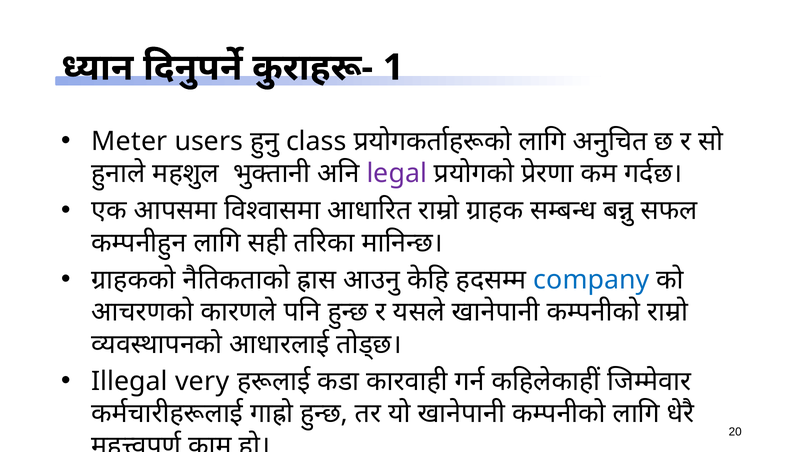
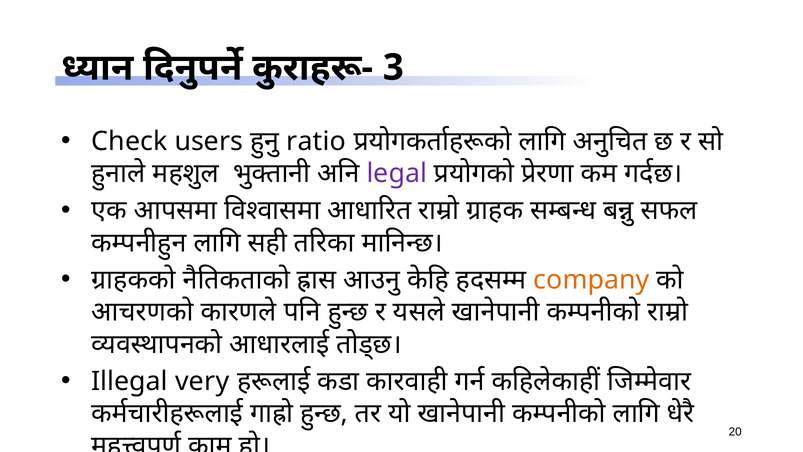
1: 1 -> 3 (393, 67)
Meter: Meter -> Check (129, 141)
class: class -> ratio (316, 141)
company colour: blue -> orange (591, 280)
